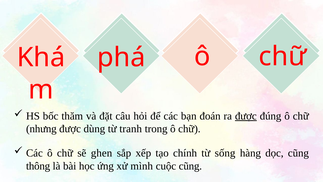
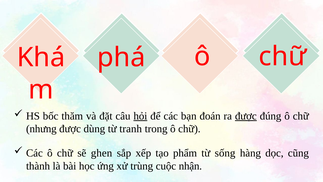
hỏi underline: none -> present (140, 116)
chính: chính -> phẩm (185, 153)
thông: thông -> thành (38, 166)
mình: mình -> trùng (142, 166)
cuộc cũng: cũng -> nhận (190, 166)
